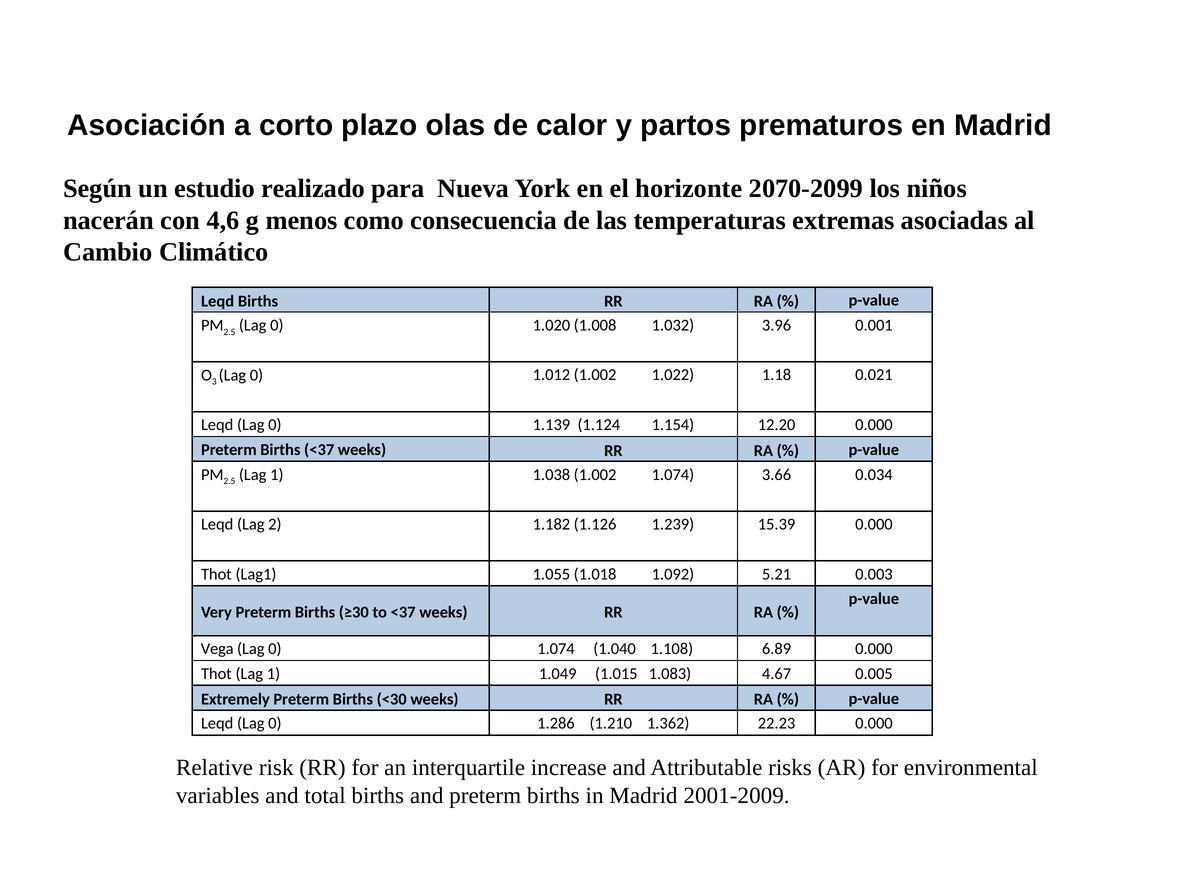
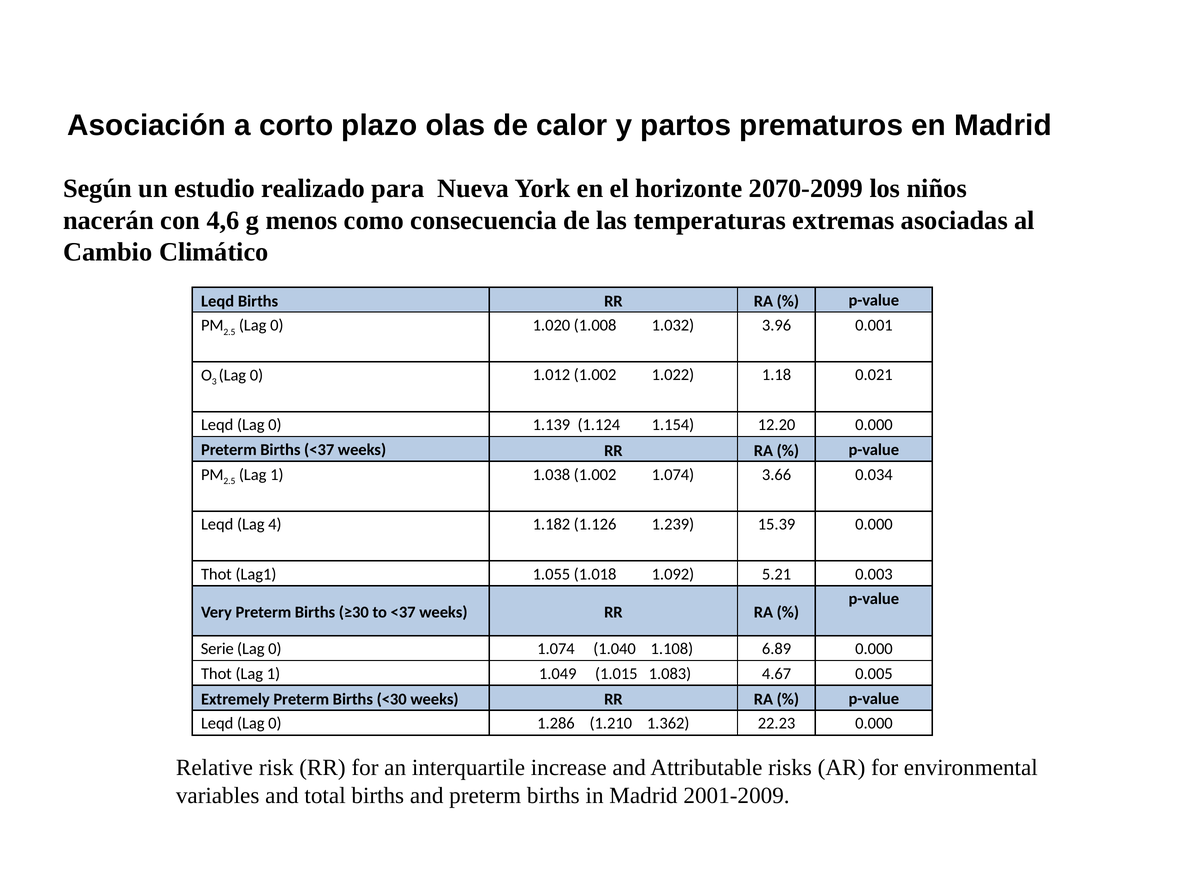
2: 2 -> 4 (275, 524)
Vega: Vega -> Serie (217, 648)
